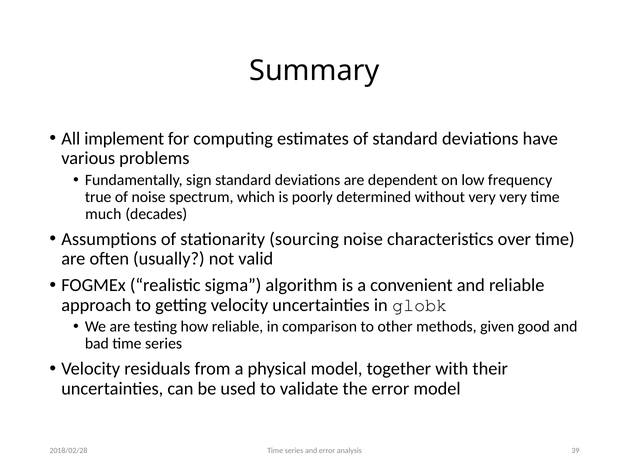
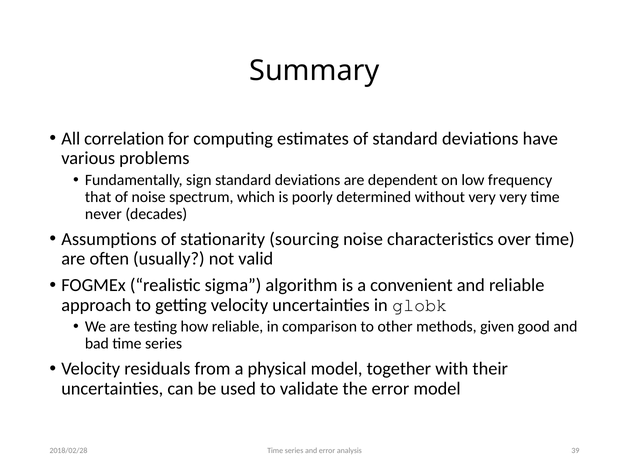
implement: implement -> correlation (124, 139)
true: true -> that (98, 197)
much: much -> never (103, 214)
